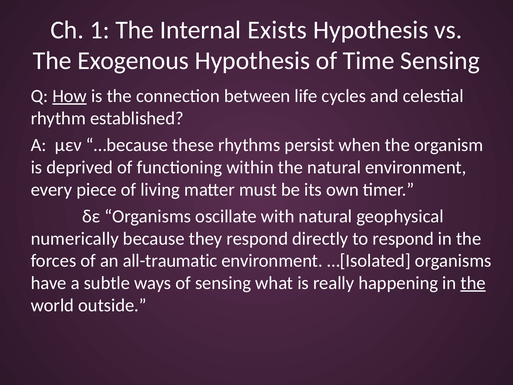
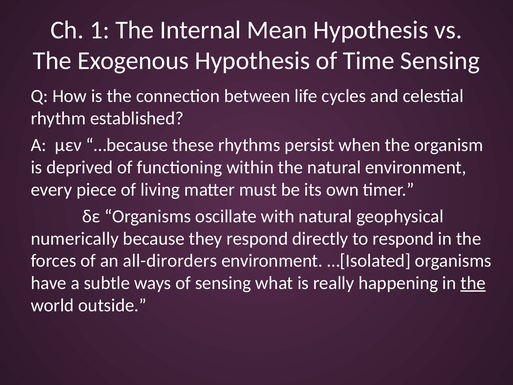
Exists: Exists -> Mean (277, 30)
How underline: present -> none (70, 96)
all-traumatic: all-traumatic -> all-dirorders (170, 261)
